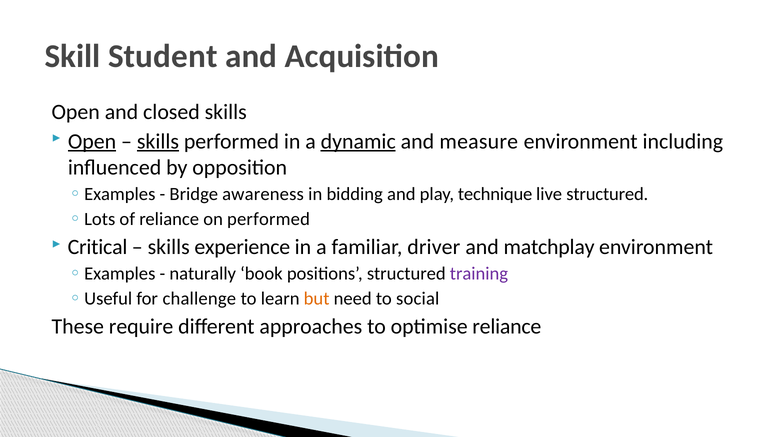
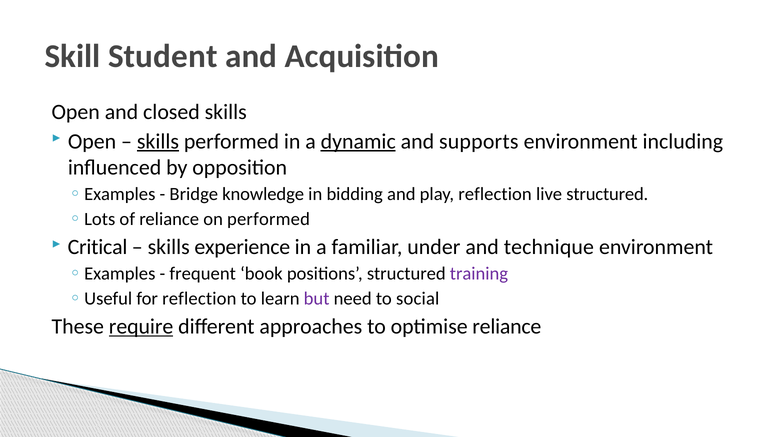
Open underline: present -> none (92, 141)
measure: measure -> supports (479, 141)
awareness: awareness -> knowledge (263, 194)
play technique: technique -> reflection (495, 194)
driver: driver -> under (434, 247)
matchplay: matchplay -> technique (549, 247)
naturally: naturally -> frequent (203, 274)
for challenge: challenge -> reflection (199, 299)
but colour: orange -> purple (317, 299)
require underline: none -> present (141, 327)
